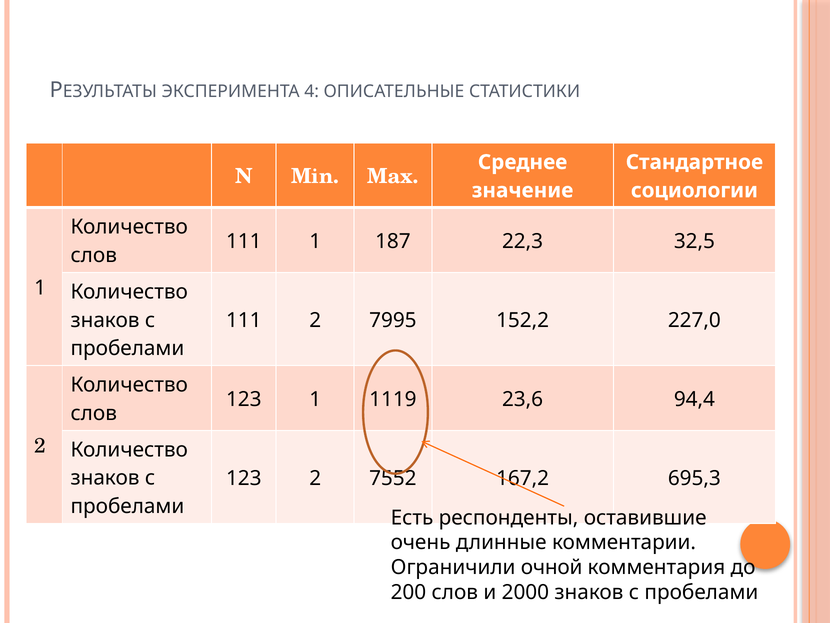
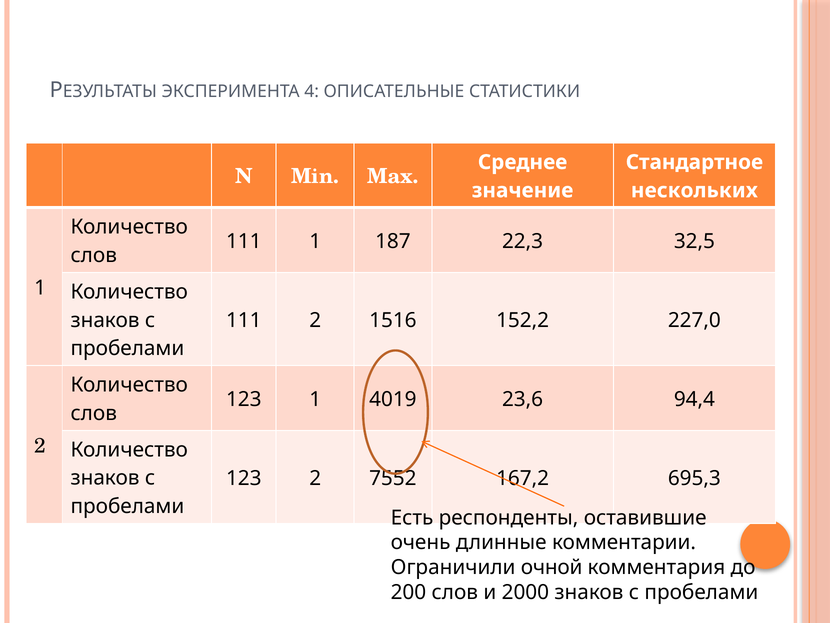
социологии: социологии -> нескольких (694, 190)
7995: 7995 -> 1516 (393, 320)
1119: 1119 -> 4019 (393, 399)
